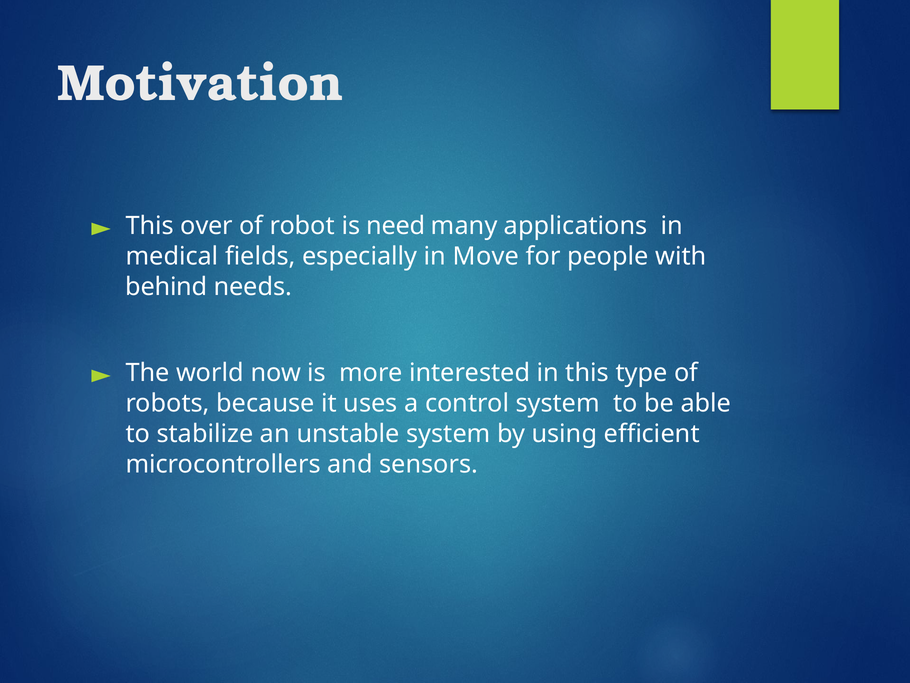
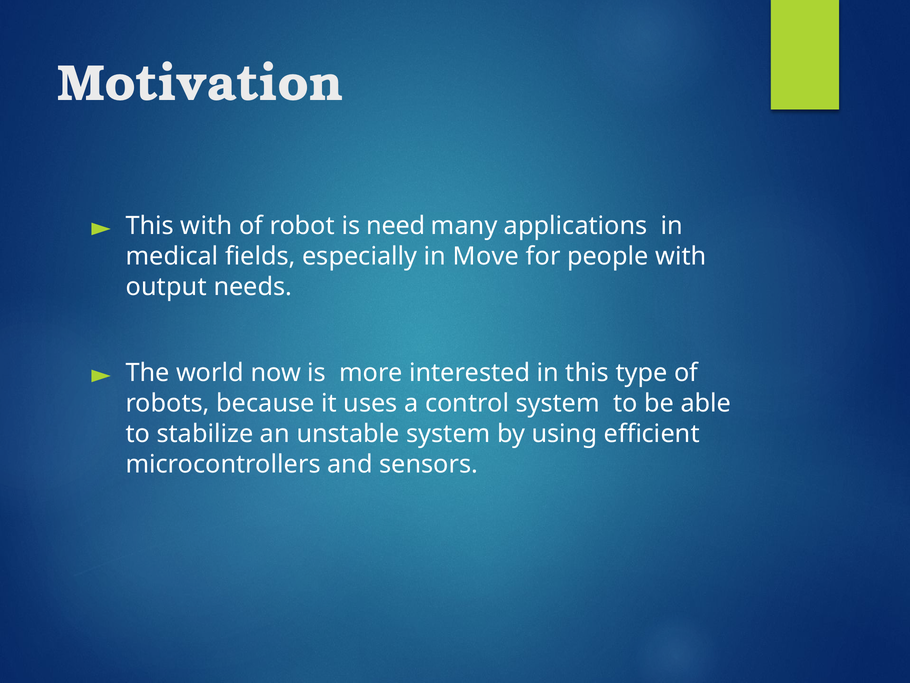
This over: over -> with (206, 226)
behind: behind -> output (166, 287)
